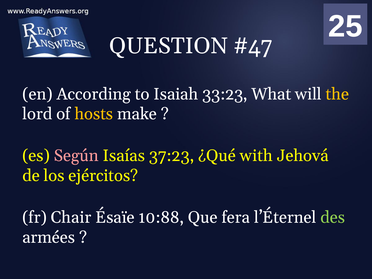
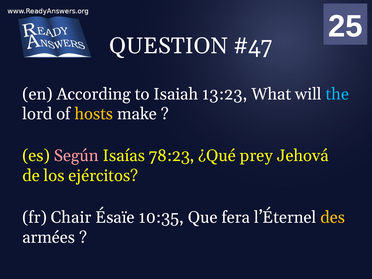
33:23: 33:23 -> 13:23 (225, 94)
the colour: yellow -> light blue (337, 94)
37:23: 37:23 -> 78:23 (172, 156)
with: with -> prey (256, 156)
10:88: 10:88 -> 10:35 (161, 218)
des colour: light green -> yellow (333, 218)
